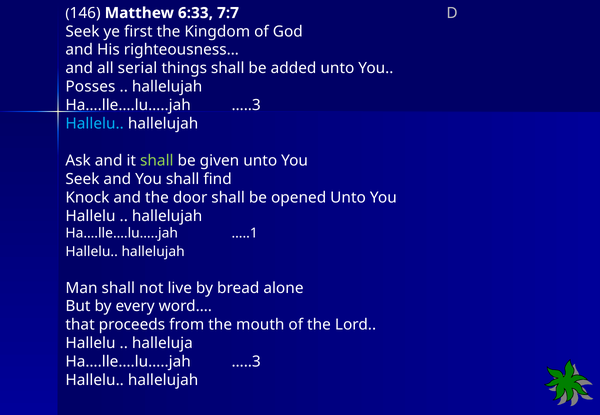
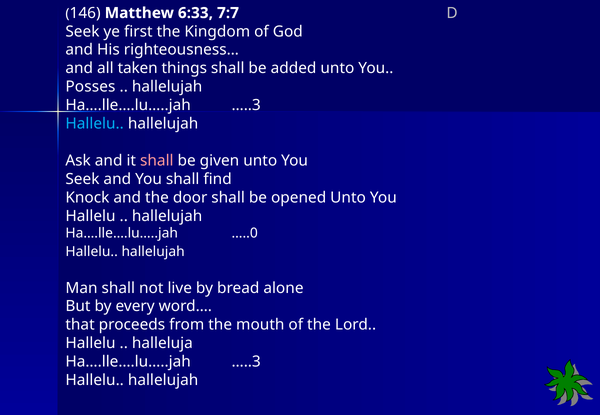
serial: serial -> taken (138, 68)
shall colour: light green -> pink (157, 161)
…..1: …..1 -> …..0 (245, 234)
